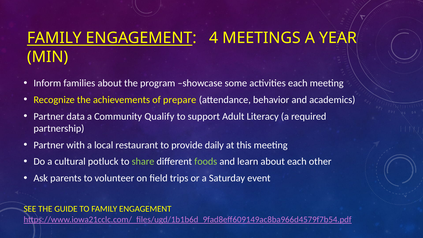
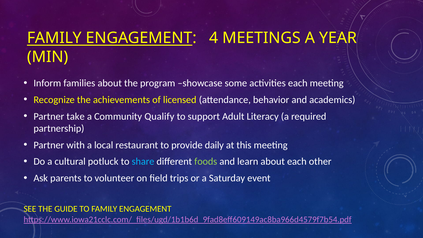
prepare: prepare -> licensed (180, 100)
data: data -> take (76, 116)
share colour: light green -> light blue (143, 162)
